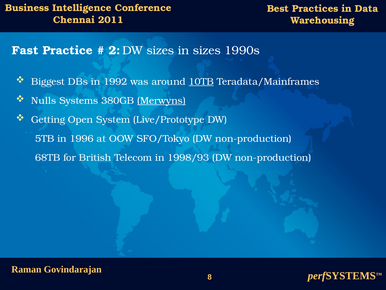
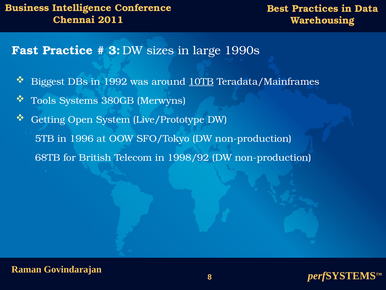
2: 2 -> 3 (114, 50)
in sizes: sizes -> large (207, 50)
Nulls: Nulls -> Tools (44, 100)
Merwyns underline: present -> none (161, 100)
1998/93: 1998/93 -> 1998/92 (188, 157)
